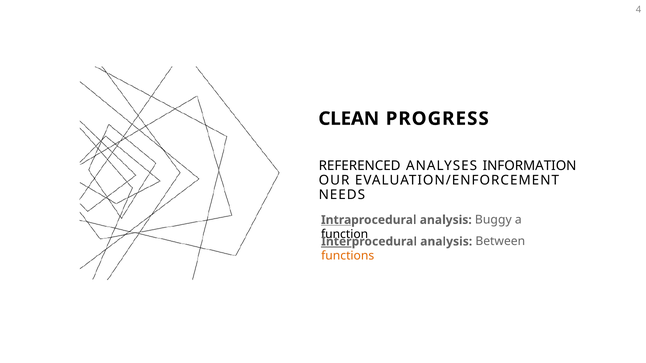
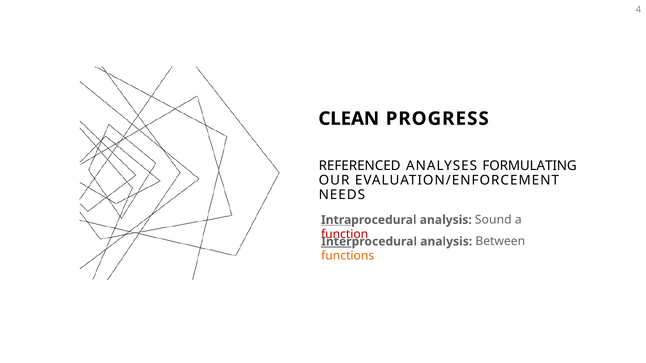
INFORMATION: INFORMATION -> FORMULATING (530, 166)
Buggy: Buggy -> Sound (493, 220)
function colour: black -> red (345, 235)
